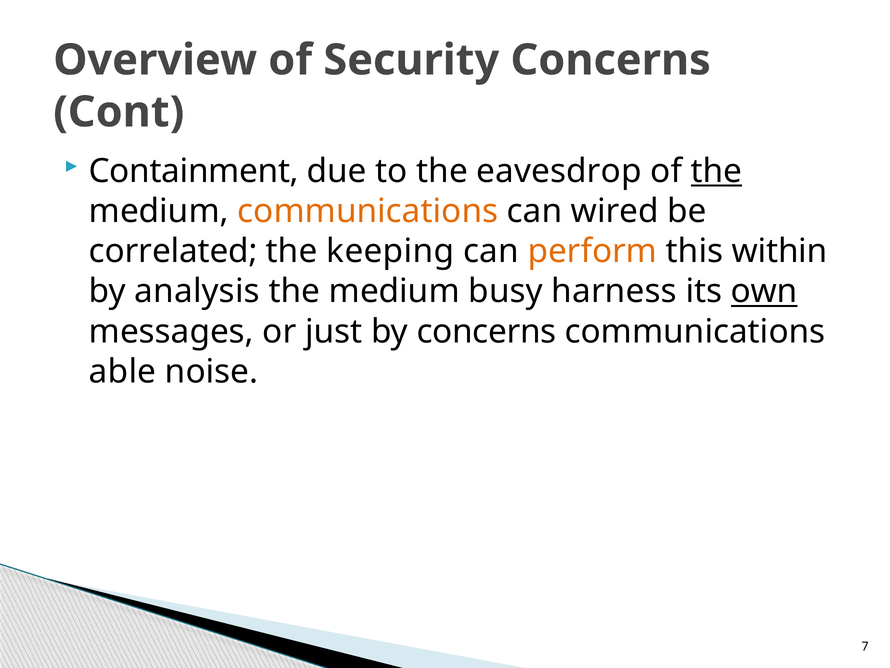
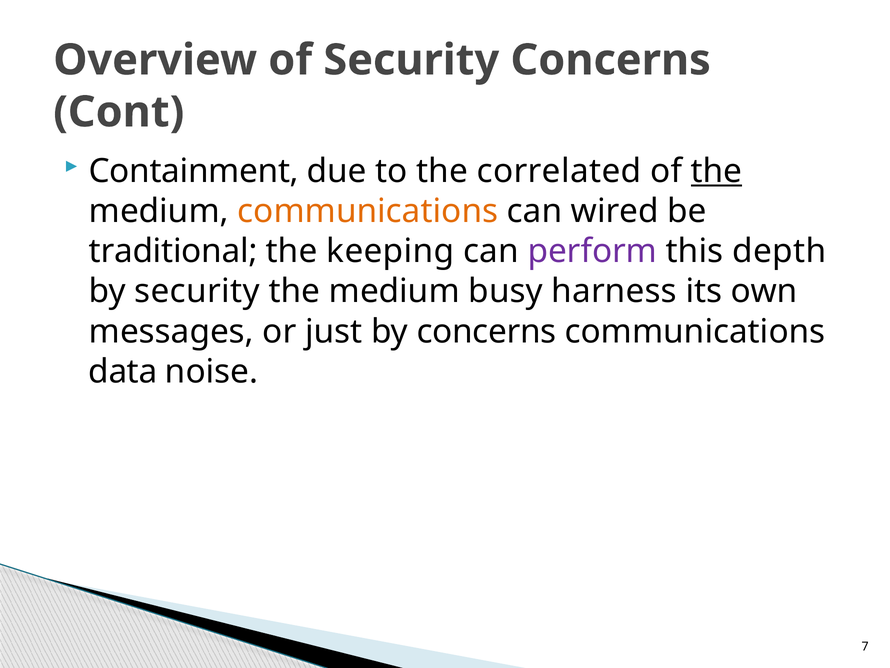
eavesdrop: eavesdrop -> correlated (559, 171)
correlated: correlated -> traditional (173, 251)
perform colour: orange -> purple (592, 251)
within: within -> depth (779, 251)
by analysis: analysis -> security (197, 291)
own underline: present -> none (764, 291)
able: able -> data (123, 371)
